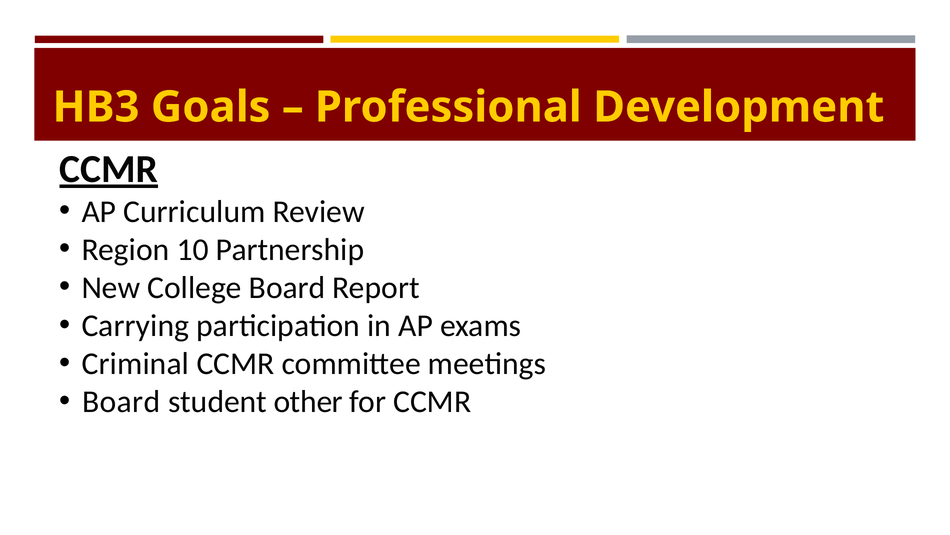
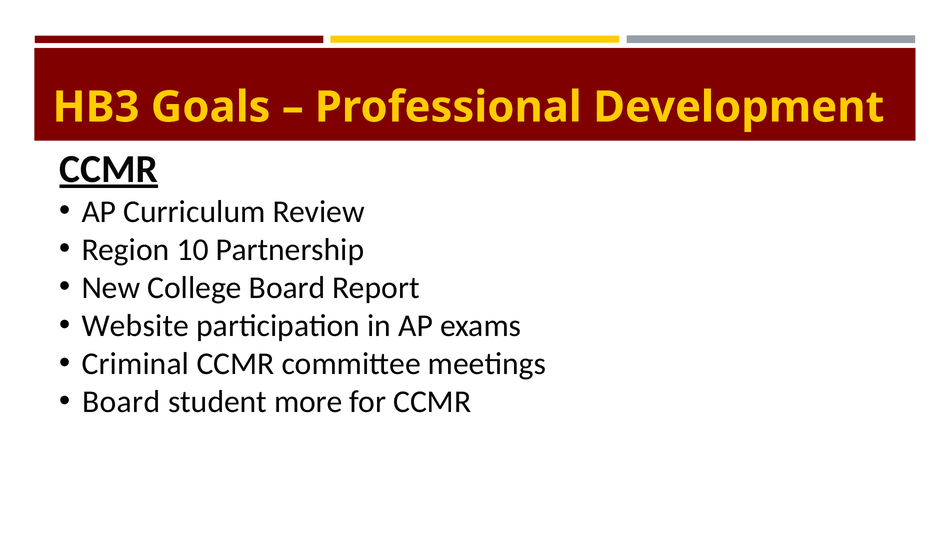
Carrying: Carrying -> Website (135, 325)
other: other -> more (308, 401)
